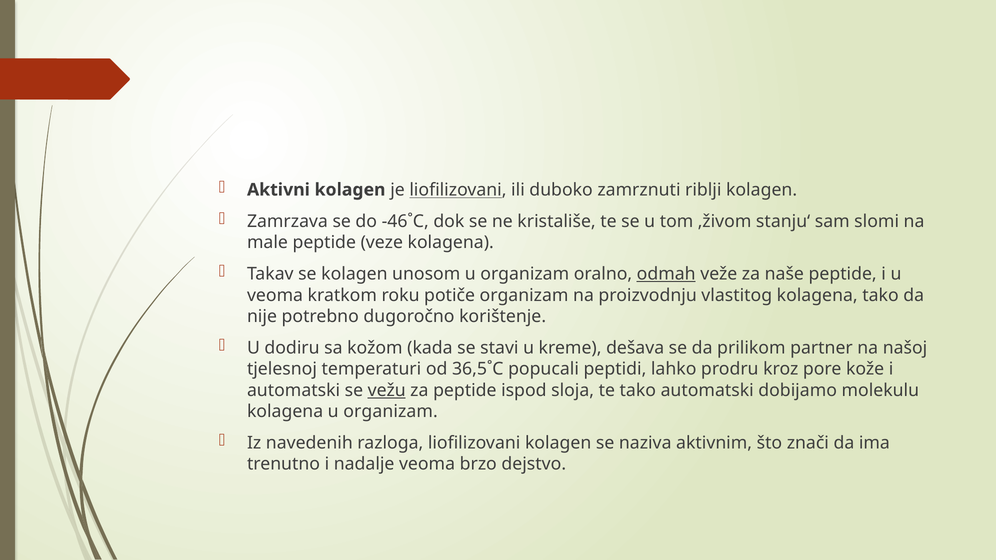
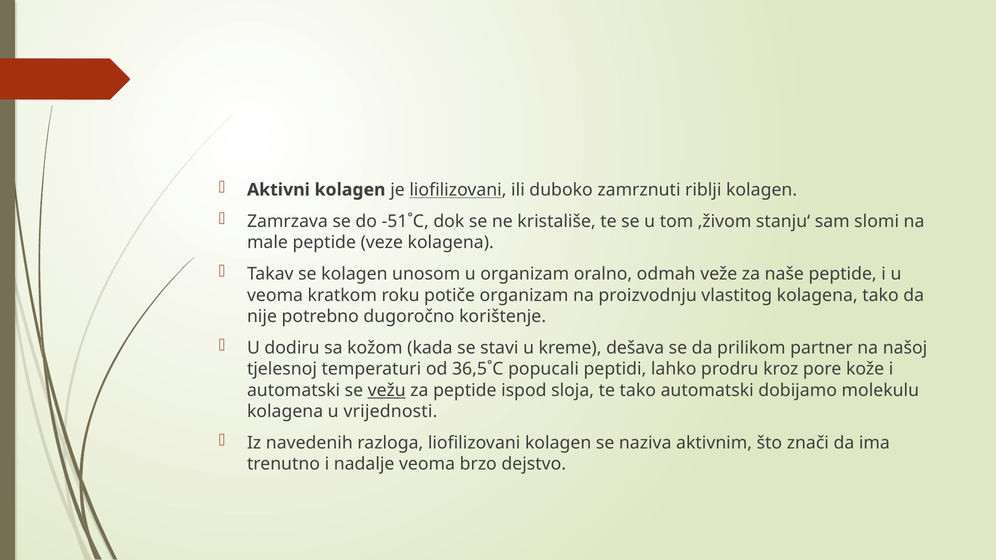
-46˚C: -46˚C -> -51˚C (405, 221)
odmah underline: present -> none (666, 274)
kolagena u organizam: organizam -> vrijednosti (390, 412)
